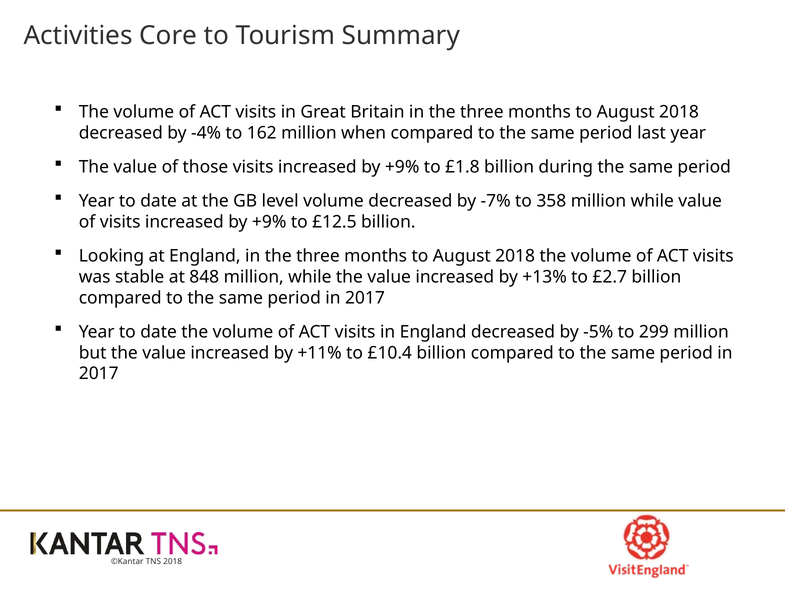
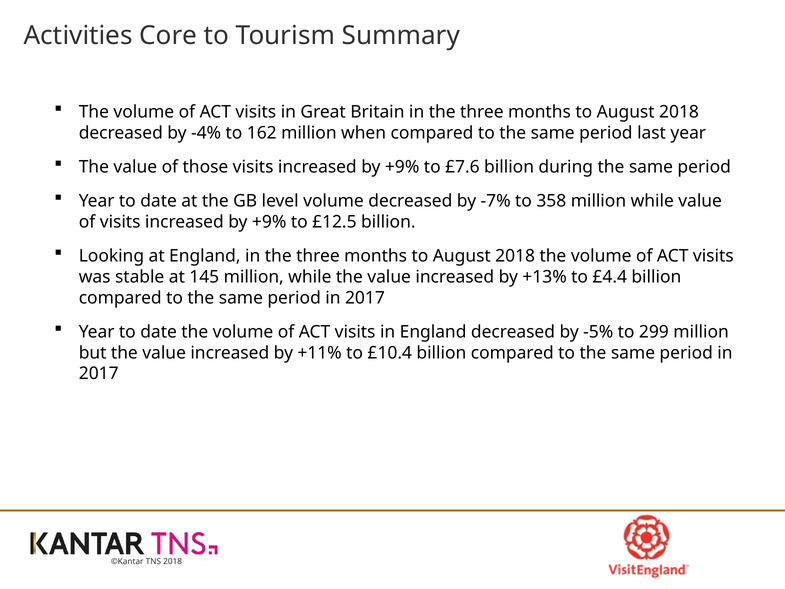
£1.8: £1.8 -> £7.6 (462, 167)
848: 848 -> 145 (204, 277)
£2.7: £2.7 -> £4.4 (610, 277)
